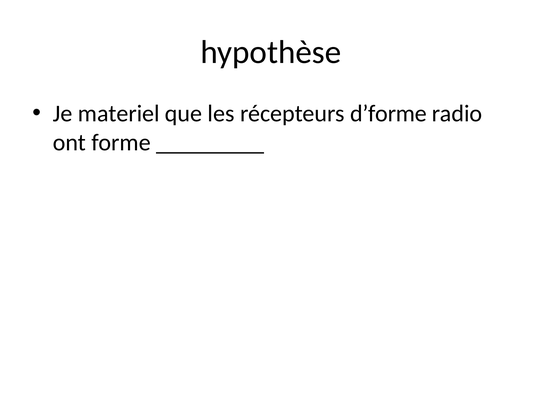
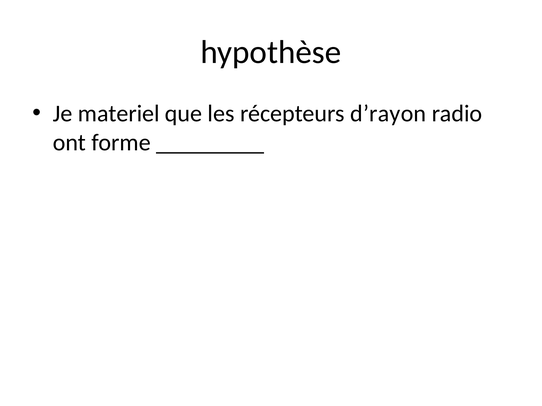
d’forme: d’forme -> d’rayon (388, 114)
